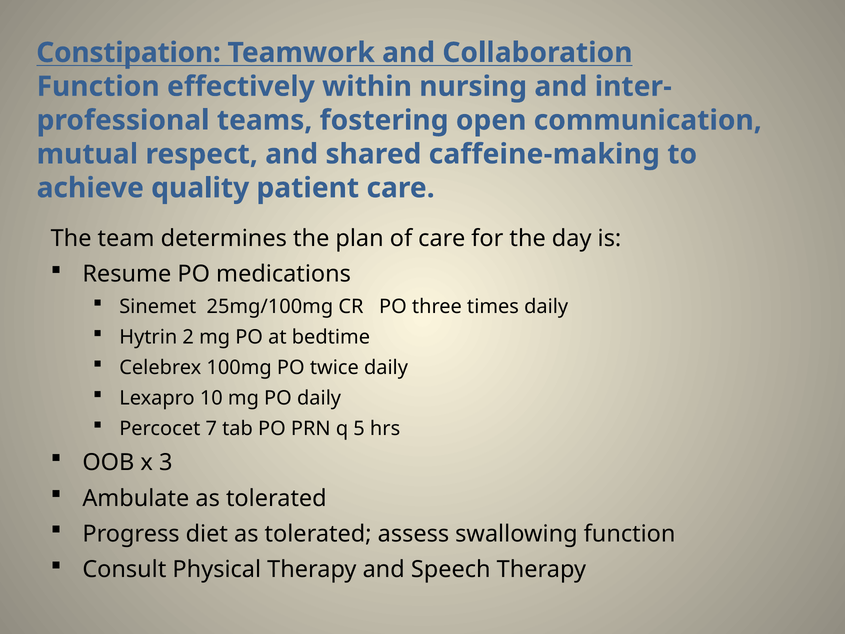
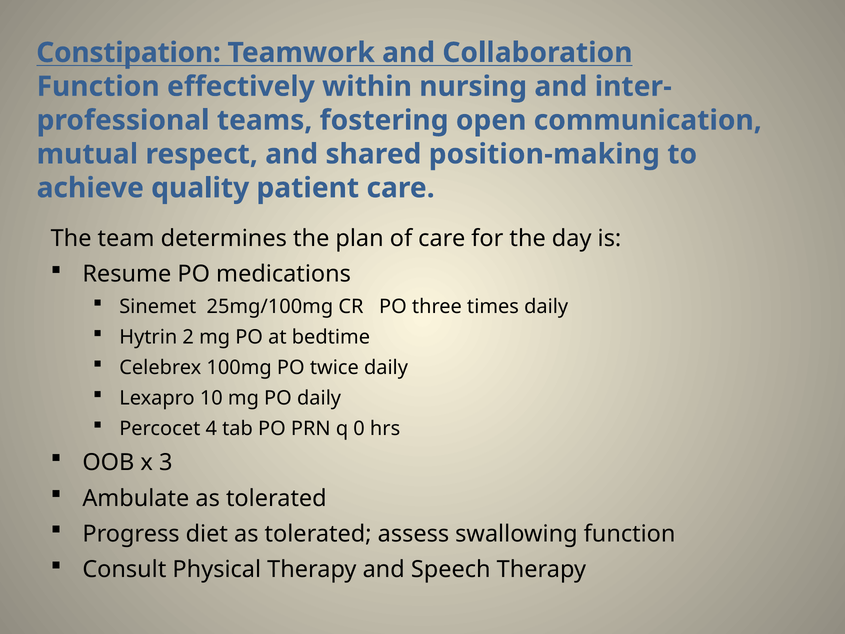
caffeine-making: caffeine-making -> position-making (544, 154)
7: 7 -> 4 (211, 429)
5: 5 -> 0 (359, 429)
